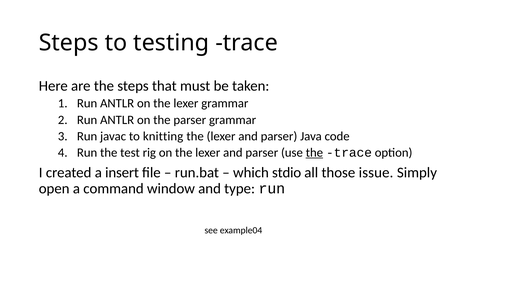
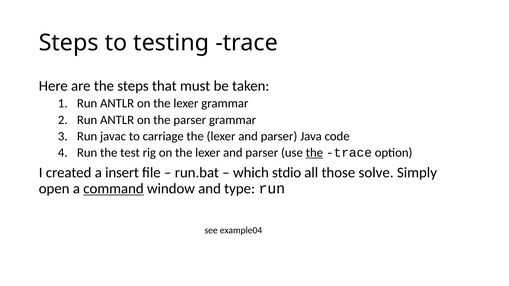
knitting: knitting -> carriage (163, 136)
issue: issue -> solve (376, 173)
command underline: none -> present (113, 189)
